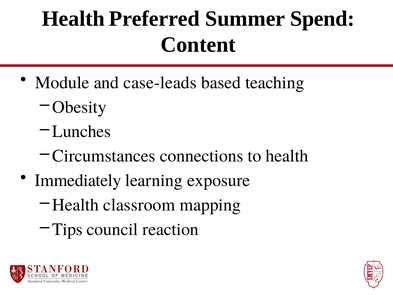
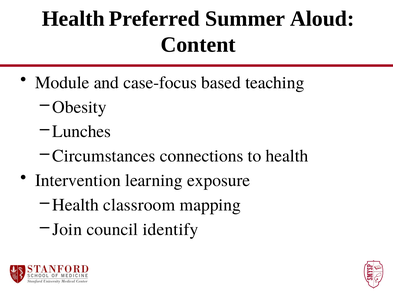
Spend: Spend -> Aloud (322, 19)
case-leads: case-leads -> case-focus (160, 82)
Immediately: Immediately -> Intervention (78, 180)
Tips: Tips -> Join (67, 229)
reaction: reaction -> identify (170, 229)
